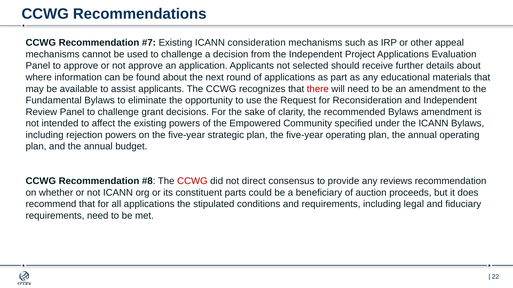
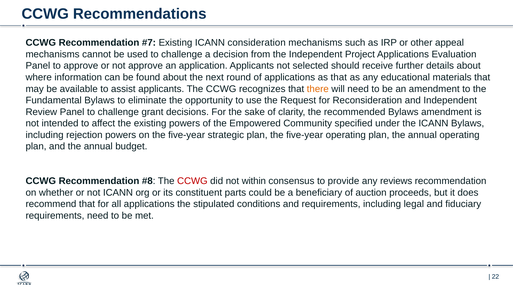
as part: part -> that (339, 77)
there colour: red -> orange (318, 89)
direct: direct -> within (254, 181)
